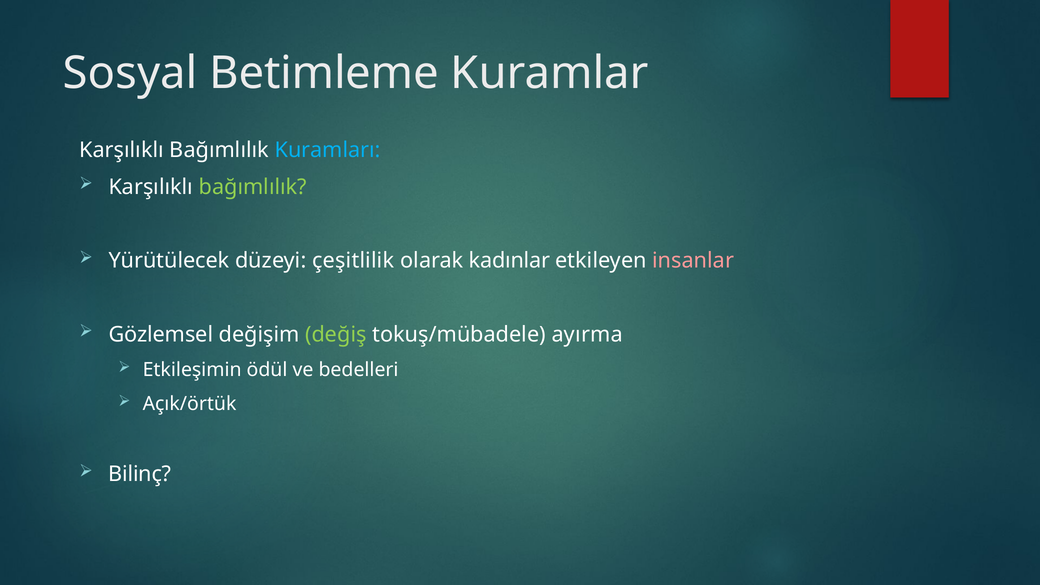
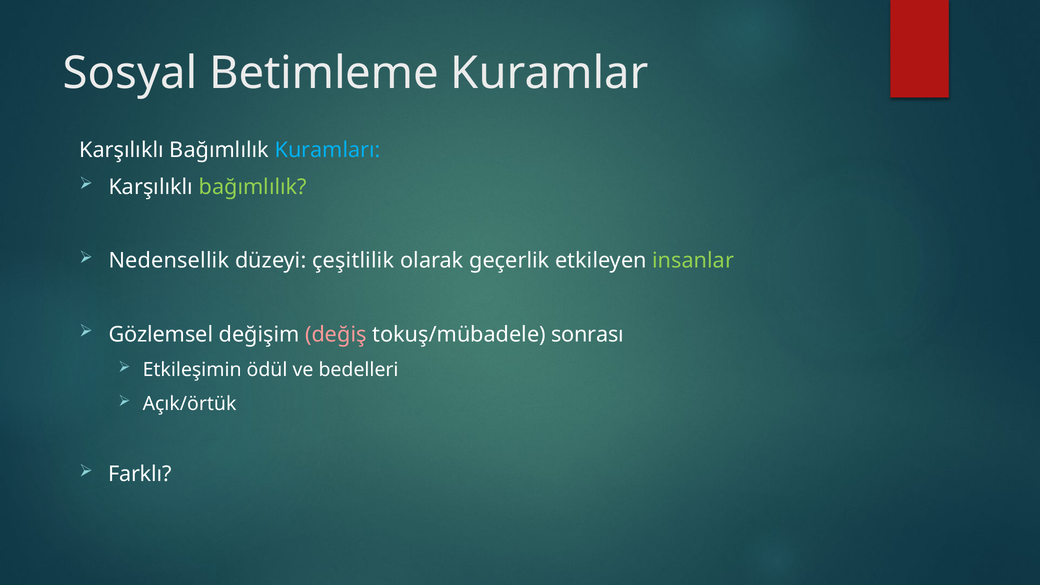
Yürütülecek: Yürütülecek -> Nedensellik (169, 261)
kadınlar: kadınlar -> geçerlik (509, 261)
insanlar colour: pink -> light green (693, 261)
değiş colour: light green -> pink (336, 334)
ayırma: ayırma -> sonrası (587, 334)
Bilinç: Bilinç -> Farklı (140, 474)
